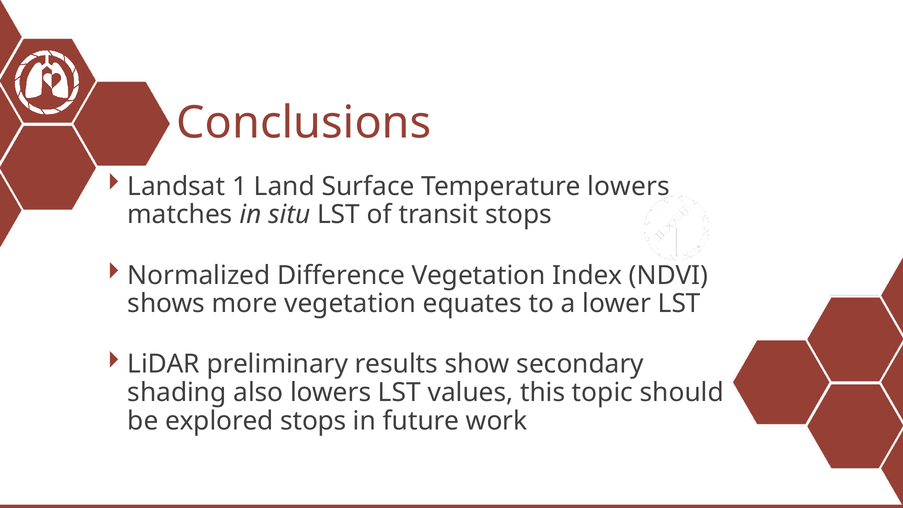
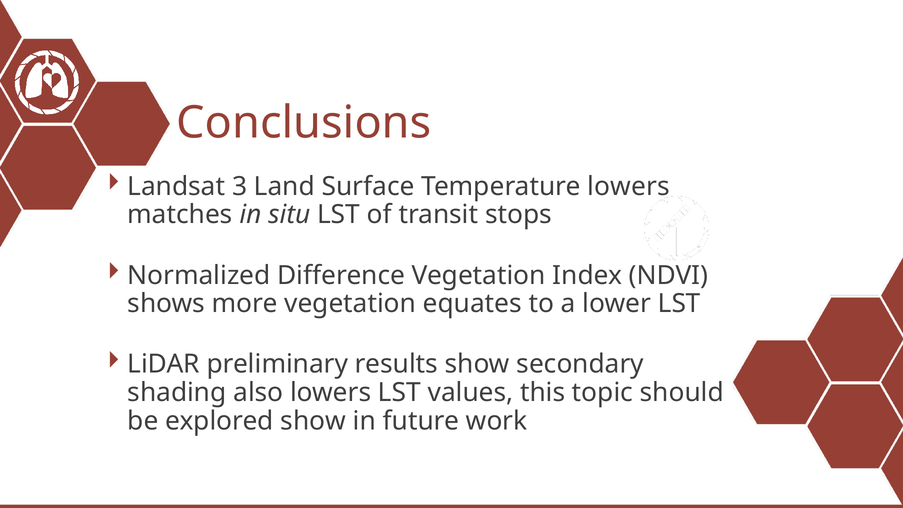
1: 1 -> 3 (240, 186)
explored stops: stops -> show (313, 421)
